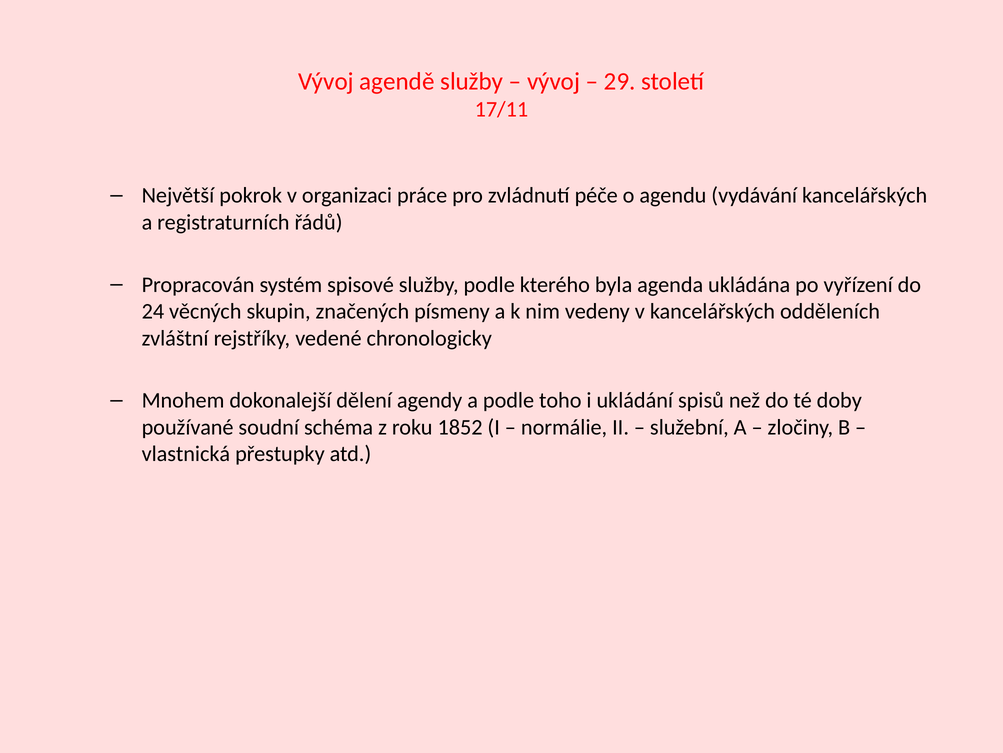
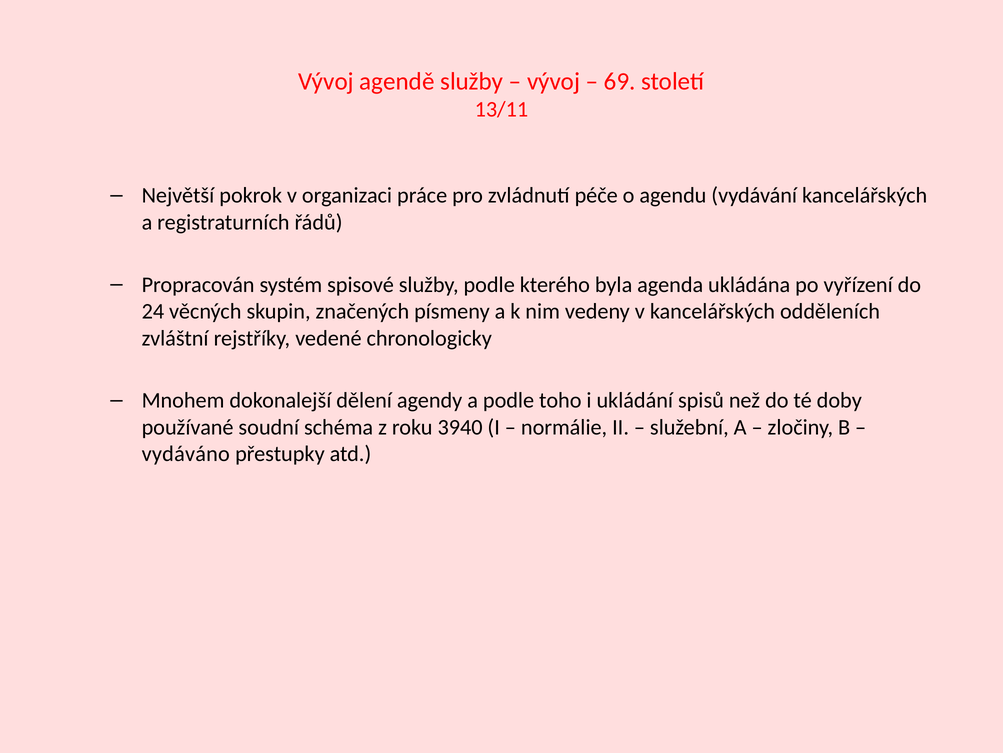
29: 29 -> 69 (620, 81)
17/11: 17/11 -> 13/11 (501, 109)
1852: 1852 -> 3940 (460, 427)
vlastnická: vlastnická -> vydáváno (186, 454)
